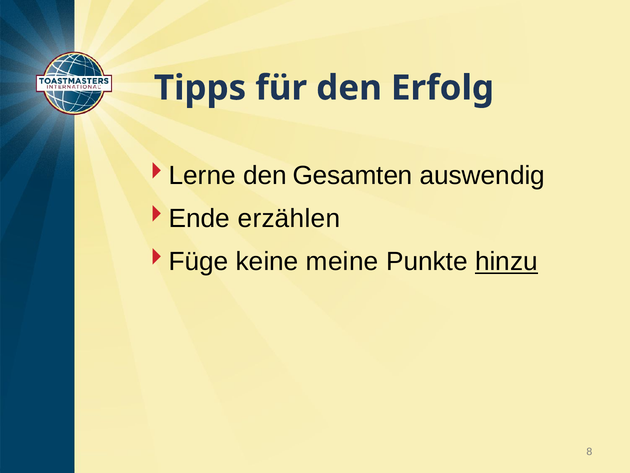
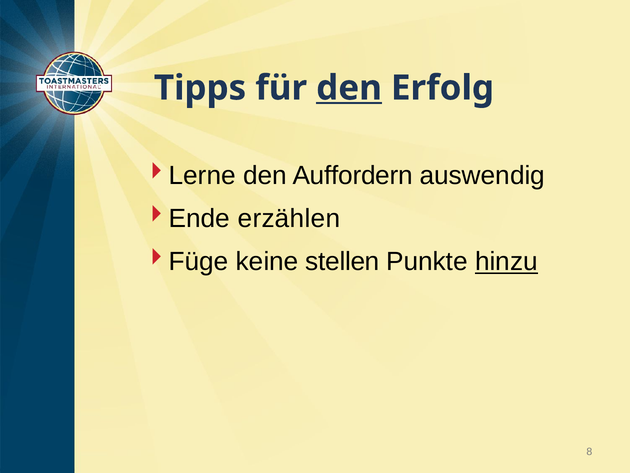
den underline: none -> present (349, 88)
Gesamten: Gesamten -> Auffordern (353, 175)
meine: meine -> stellen (342, 262)
